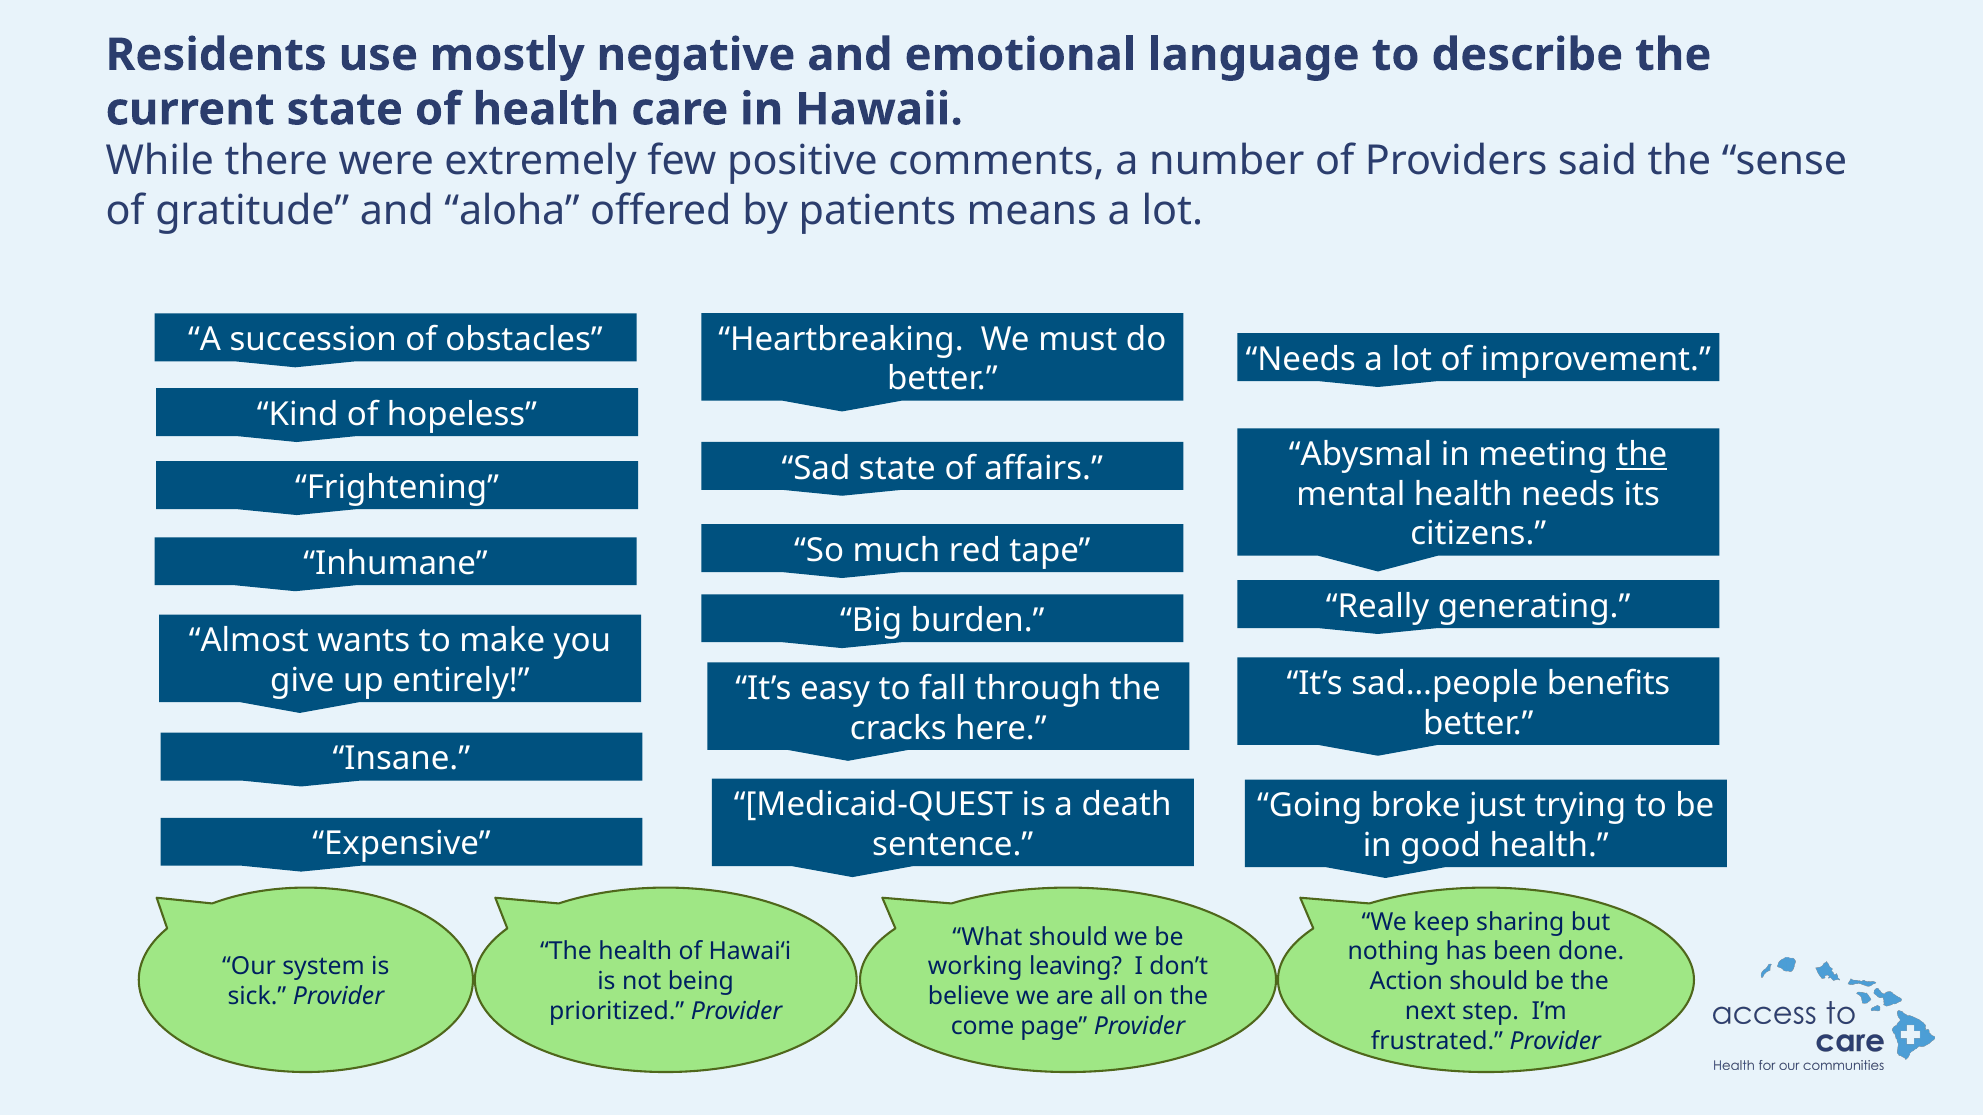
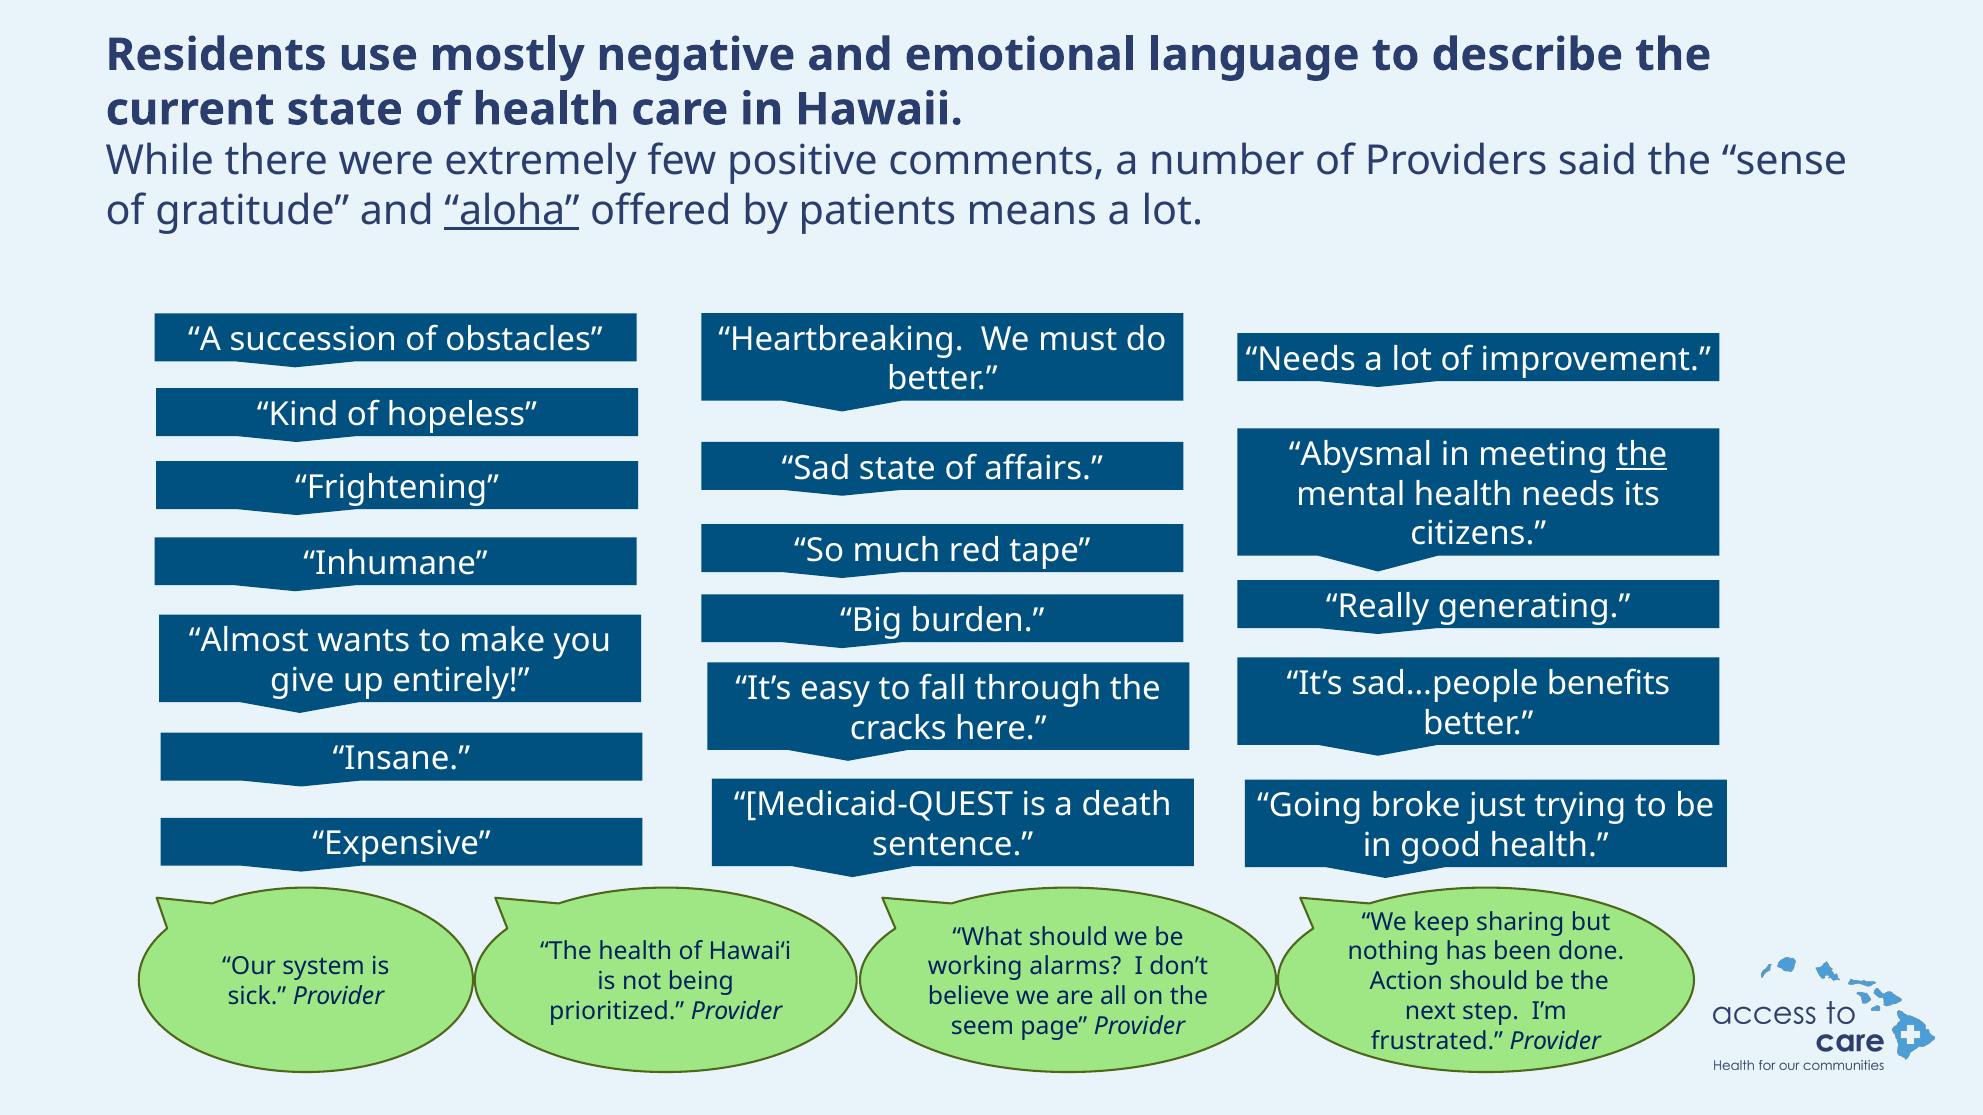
aloha underline: none -> present (512, 211)
leaving: leaving -> alarms (1075, 967)
come: come -> seem (982, 1027)
